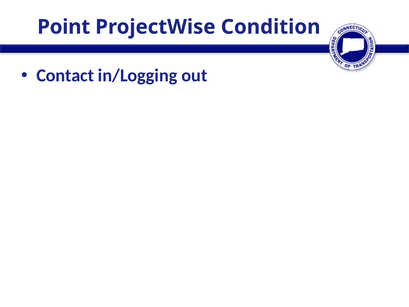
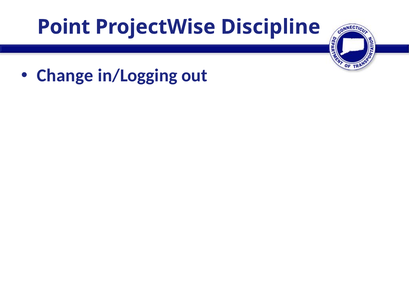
Condition: Condition -> Discipline (271, 27)
Contact: Contact -> Change (65, 76)
